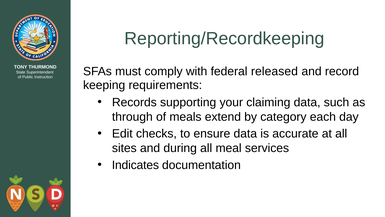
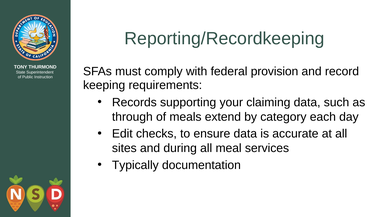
released: released -> provision (275, 71)
Indicates: Indicates -> Typically (135, 165)
